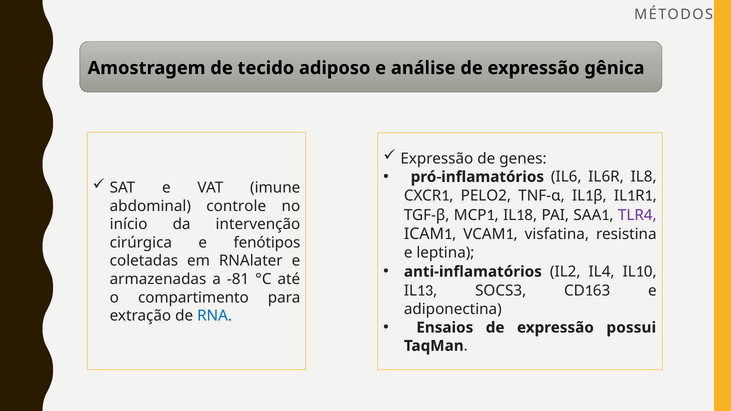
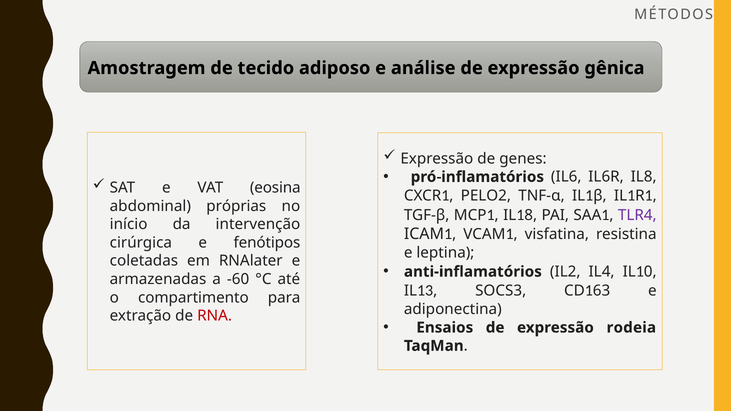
imune: imune -> eosina (275, 188)
controle: controle -> próprias (236, 206)
-81: -81 -> -60 (238, 279)
RNA colour: blue -> red (215, 316)
possui: possui -> rodeia (631, 328)
